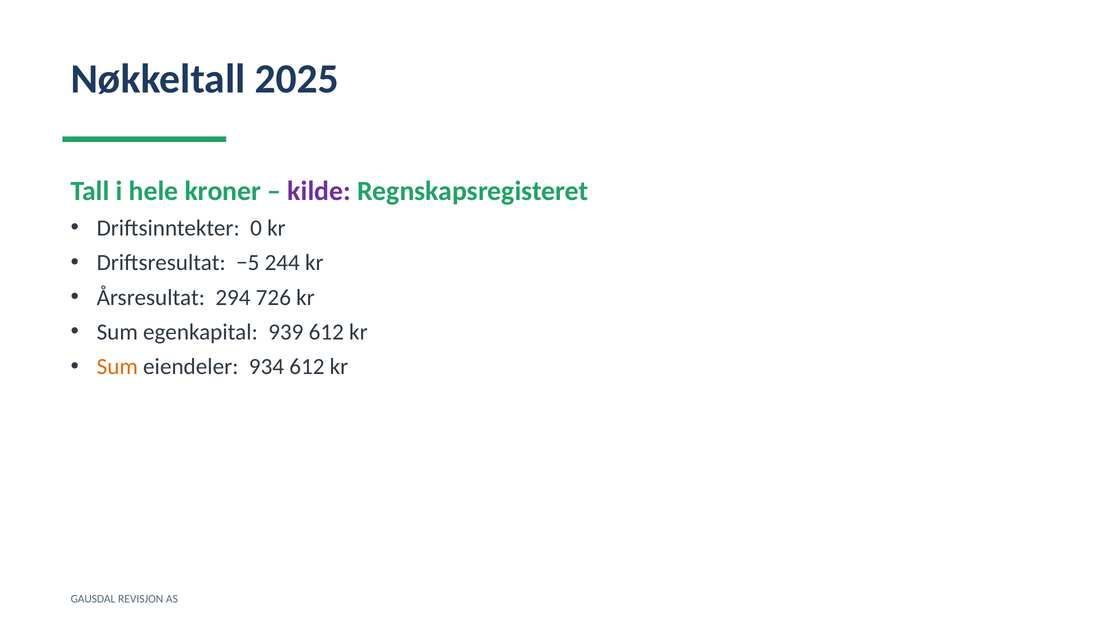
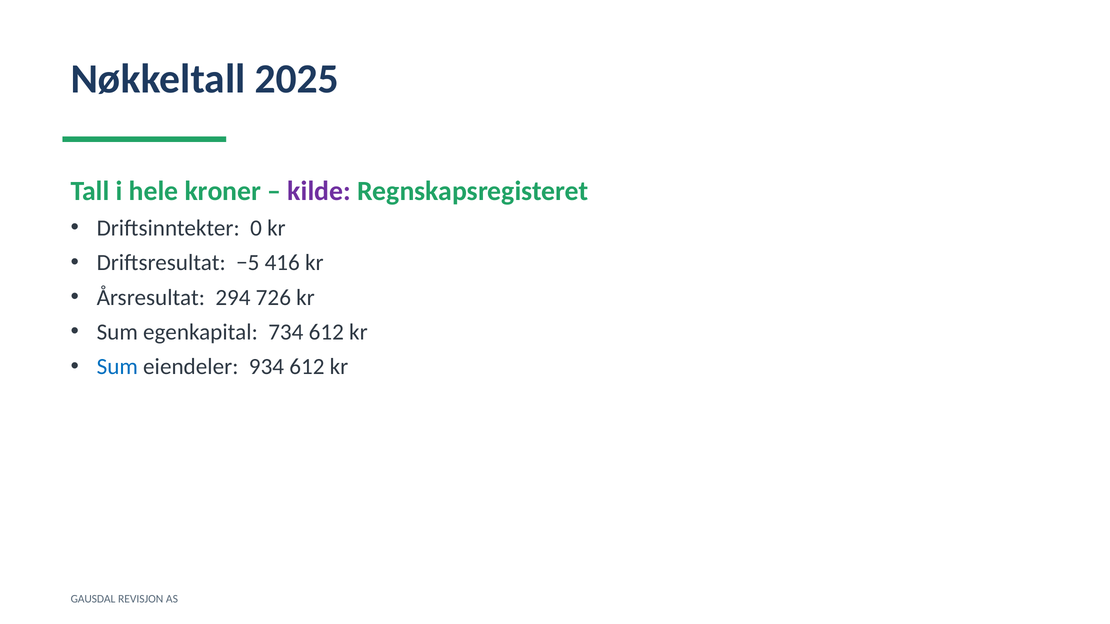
244: 244 -> 416 (282, 263)
939: 939 -> 734 (286, 332)
Sum colour: orange -> blue (117, 367)
